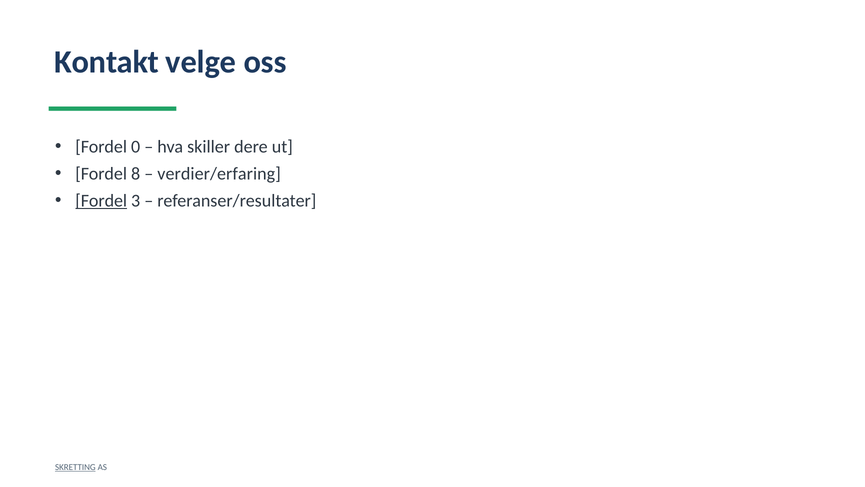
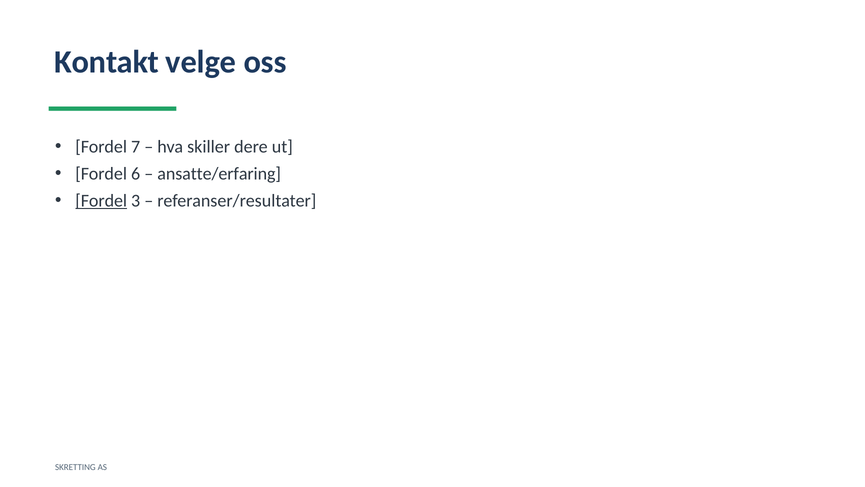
0: 0 -> 7 (136, 147)
8: 8 -> 6 (136, 174)
verdier/erfaring: verdier/erfaring -> ansatte/erfaring (219, 174)
SKRETTING underline: present -> none (75, 467)
